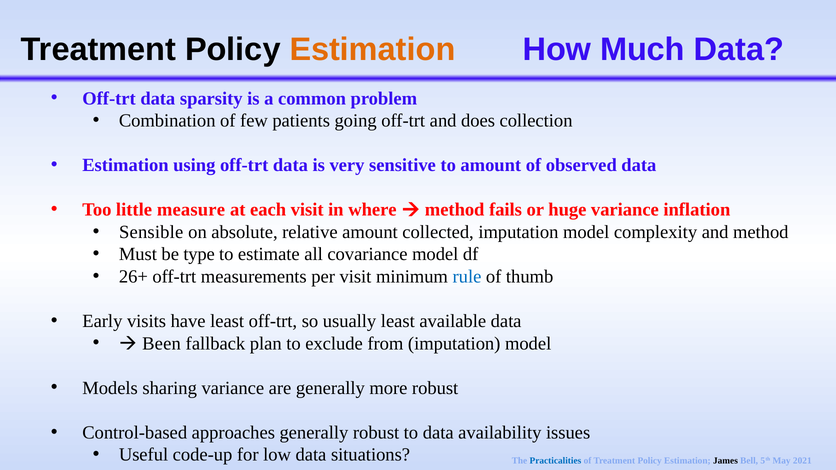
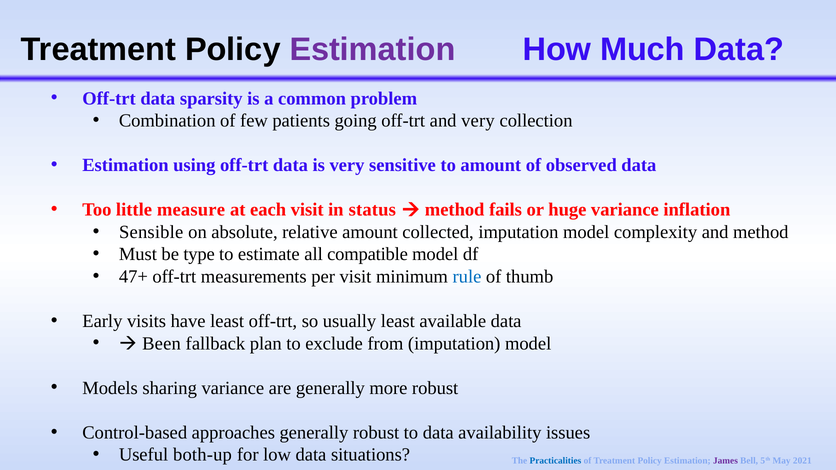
Estimation colour: orange -> purple (372, 50)
and does: does -> very (478, 121)
where: where -> status (372, 210)
covariance: covariance -> compatible (368, 254)
26+: 26+ -> 47+ (133, 277)
code-up: code-up -> both-up (202, 455)
James colour: black -> purple (725, 461)
